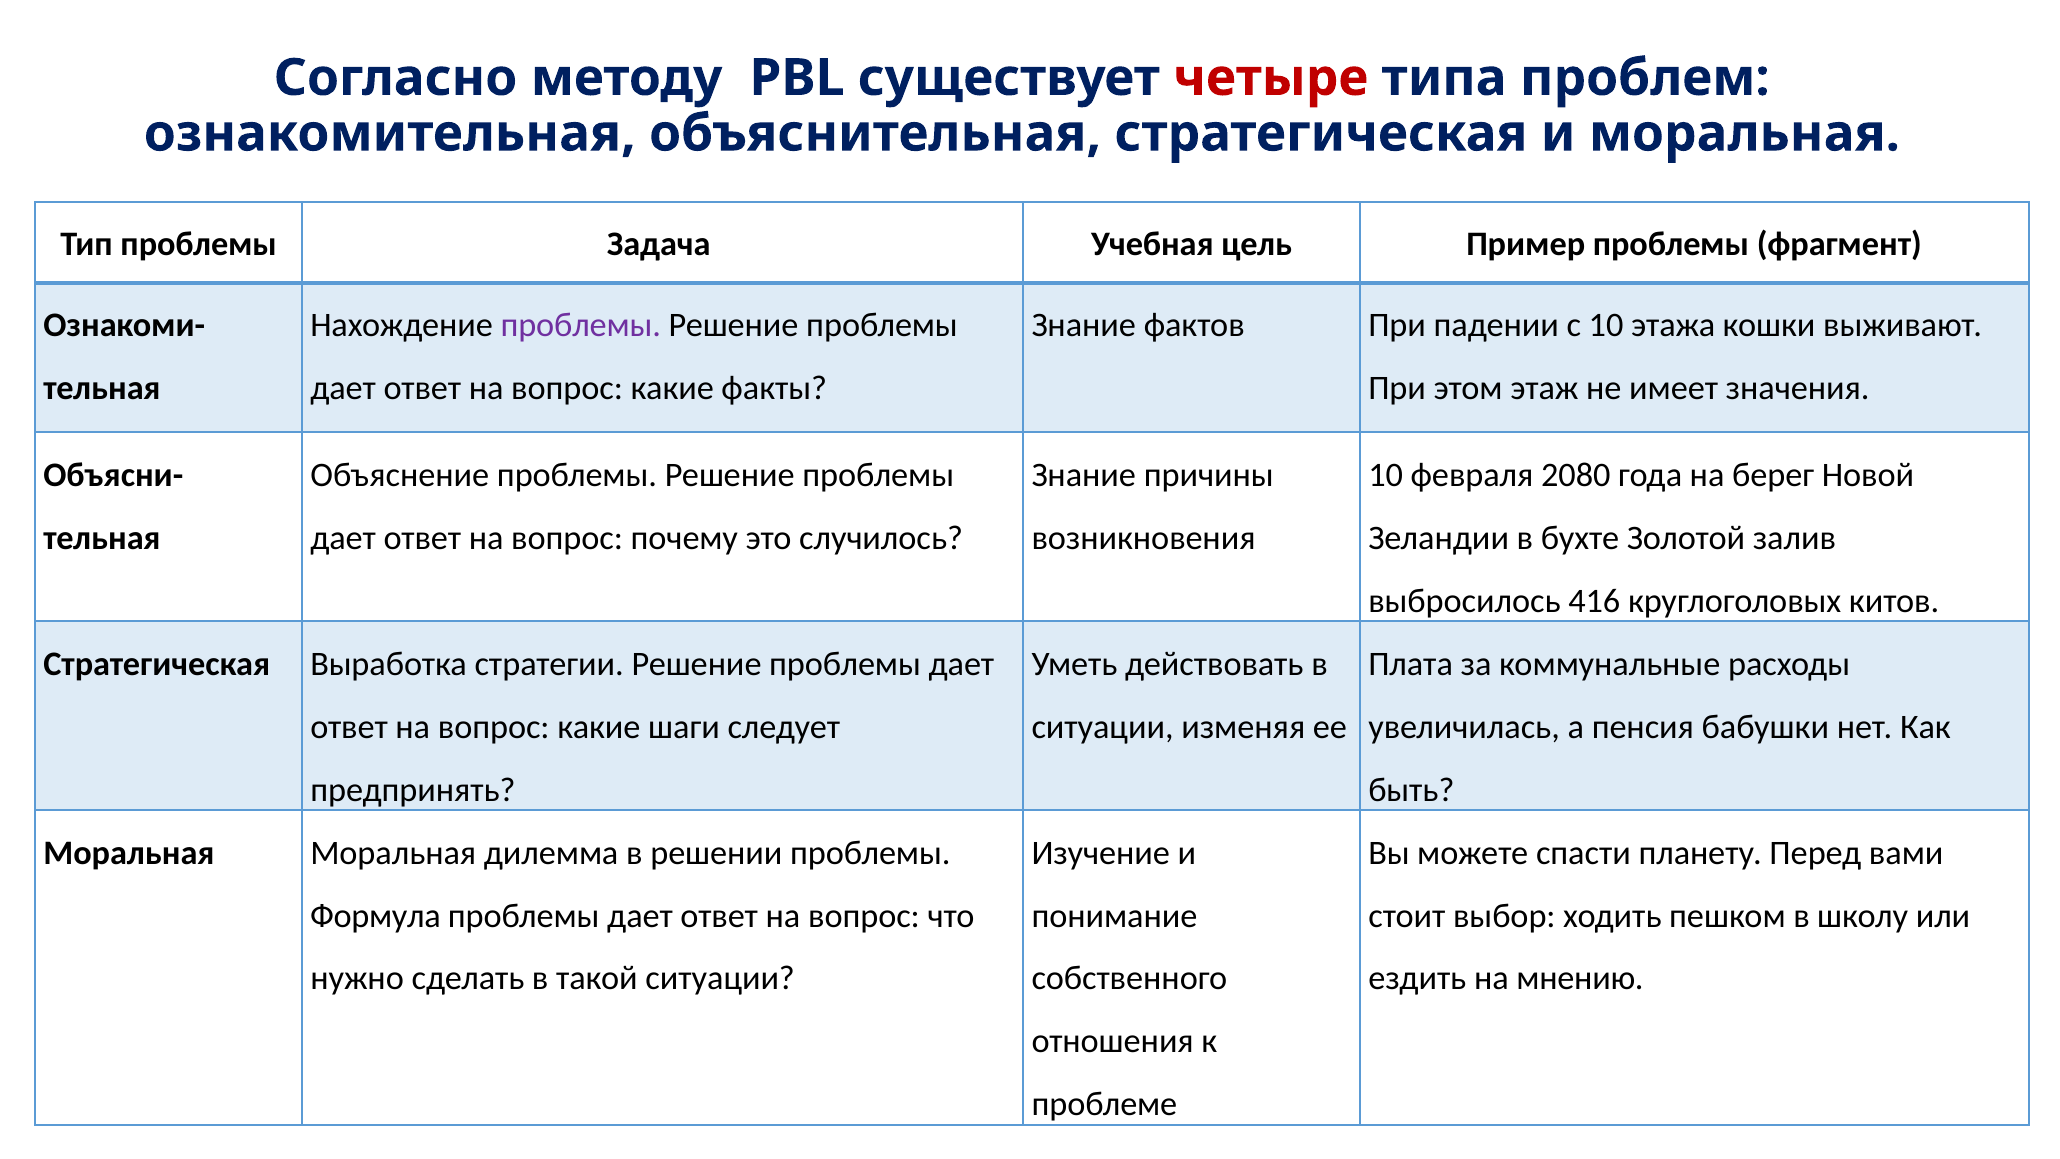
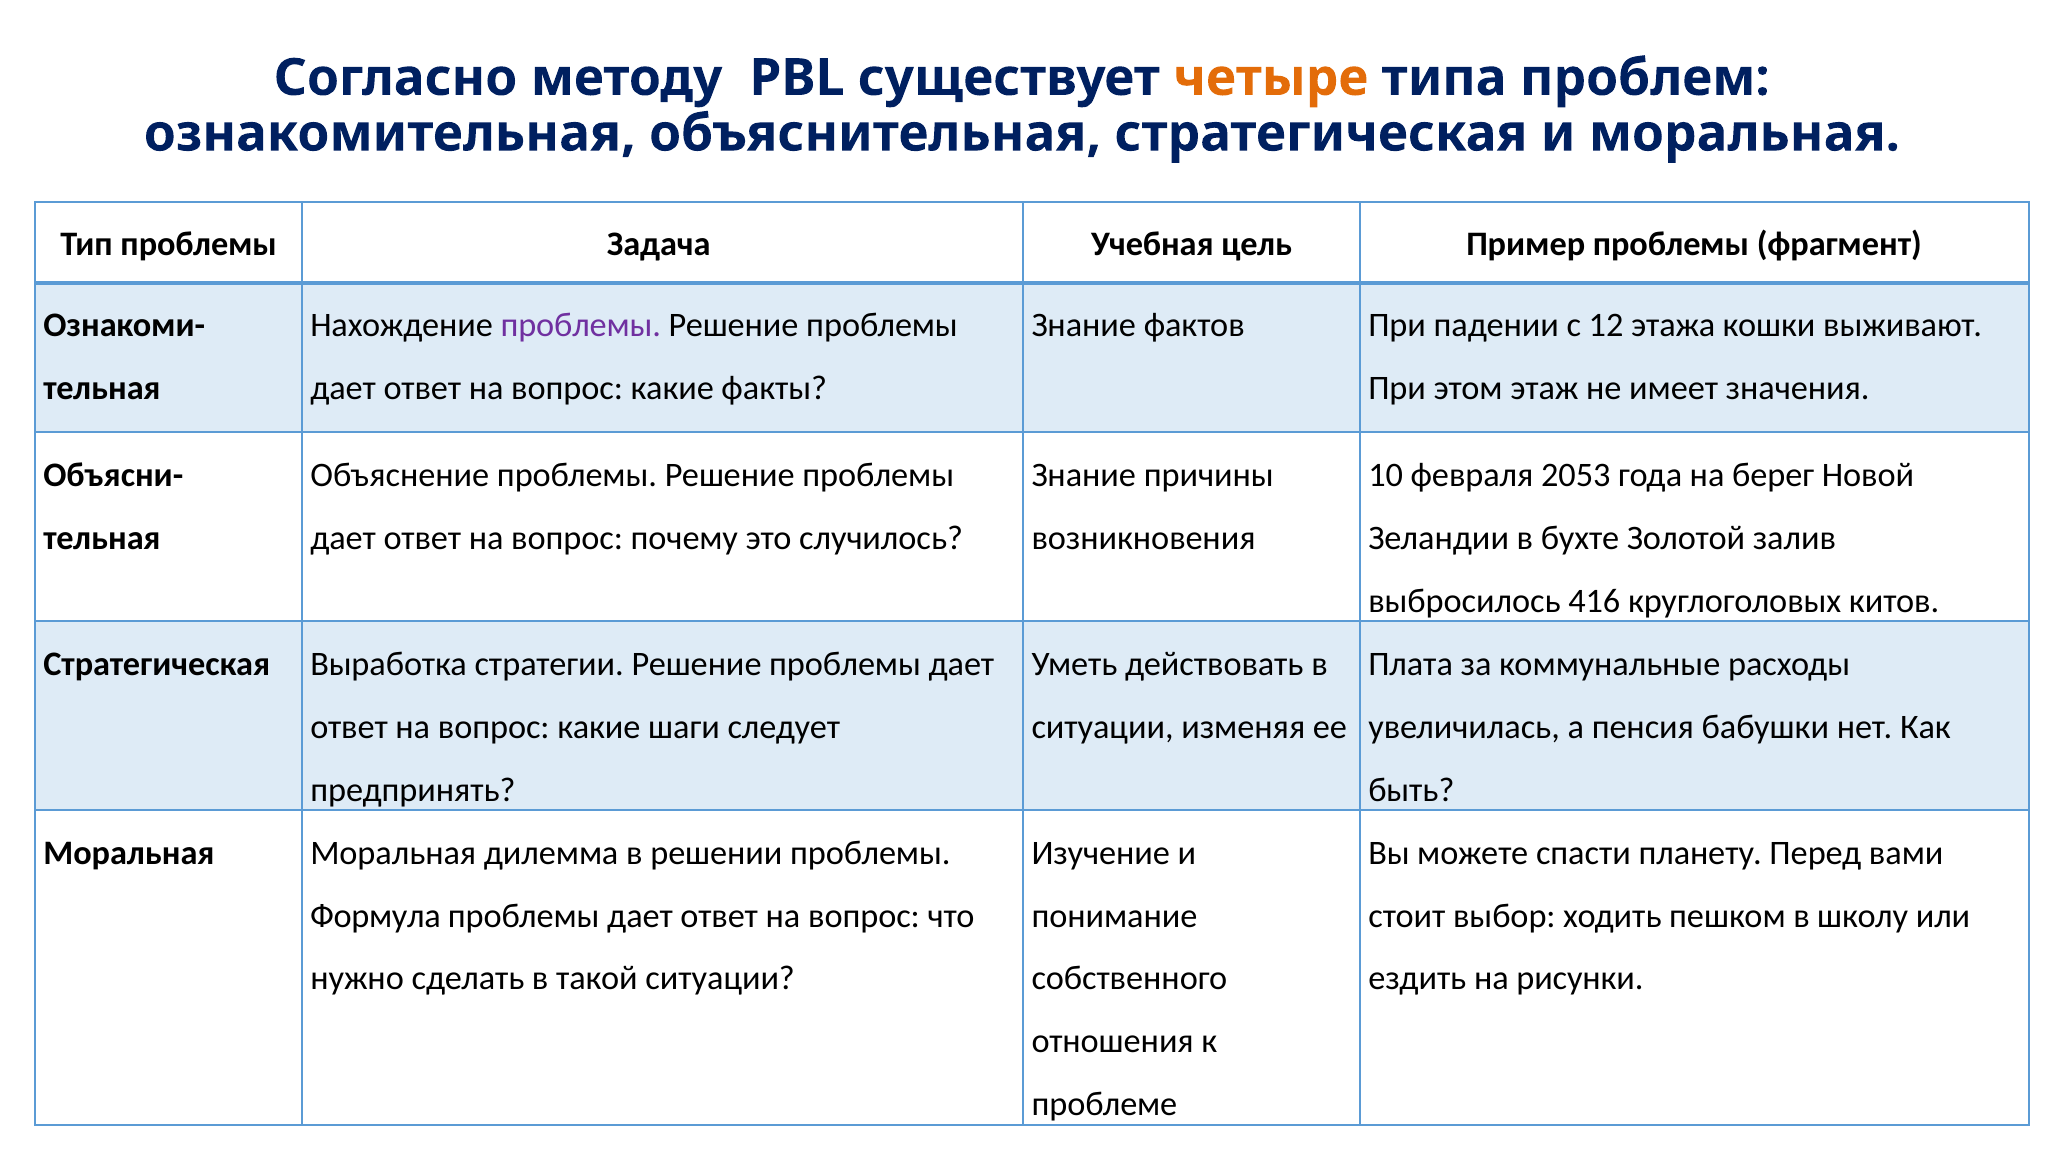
четыре colour: red -> orange (1271, 78)
с 10: 10 -> 12 (1606, 325)
2080: 2080 -> 2053 (1576, 475)
мнению: мнению -> рисунки (1580, 978)
